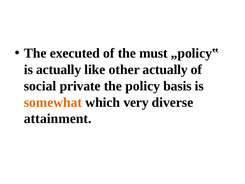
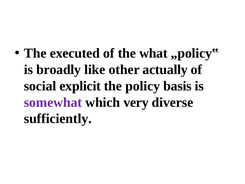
must: must -> what (153, 53)
is actually: actually -> broadly (59, 70)
private: private -> explicit (80, 86)
somewhat colour: orange -> purple (53, 102)
attainment: attainment -> sufficiently (58, 118)
